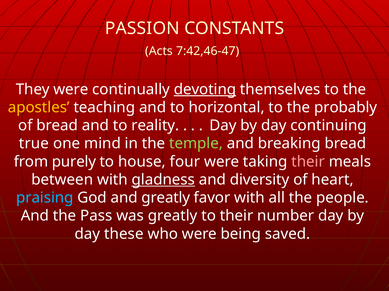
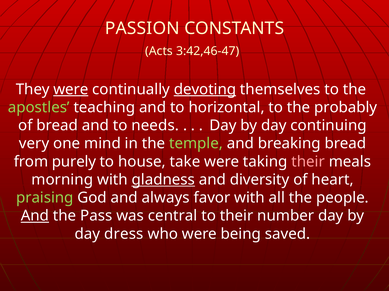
7:42,46-47: 7:42,46-47 -> 3:42,46-47 (208, 51)
were underline: none -> present (71, 90)
apostles colour: yellow -> light green (39, 108)
reality: reality -> needs (155, 126)
true: true -> very (34, 144)
four: four -> take (185, 162)
between: between -> morning (62, 180)
praising colour: light blue -> light green (45, 198)
and greatly: greatly -> always (166, 198)
And underline: none -> present (35, 216)
was greatly: greatly -> central (173, 216)
these: these -> dress (124, 234)
